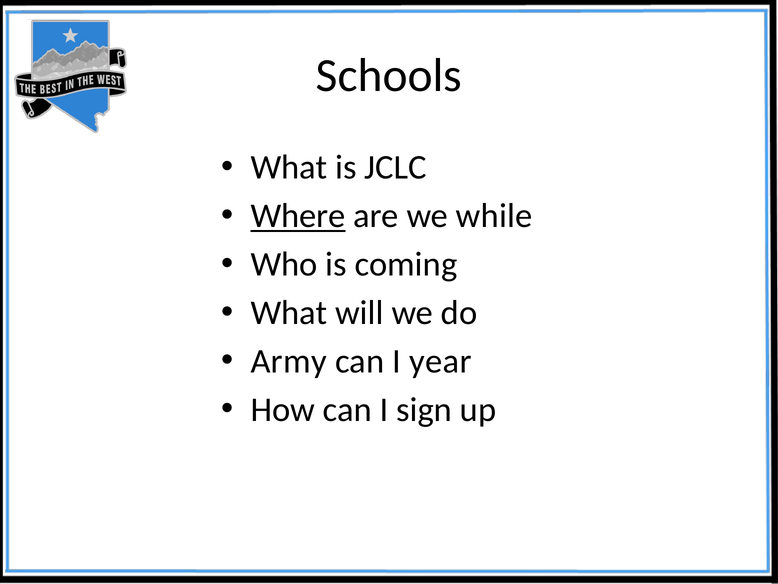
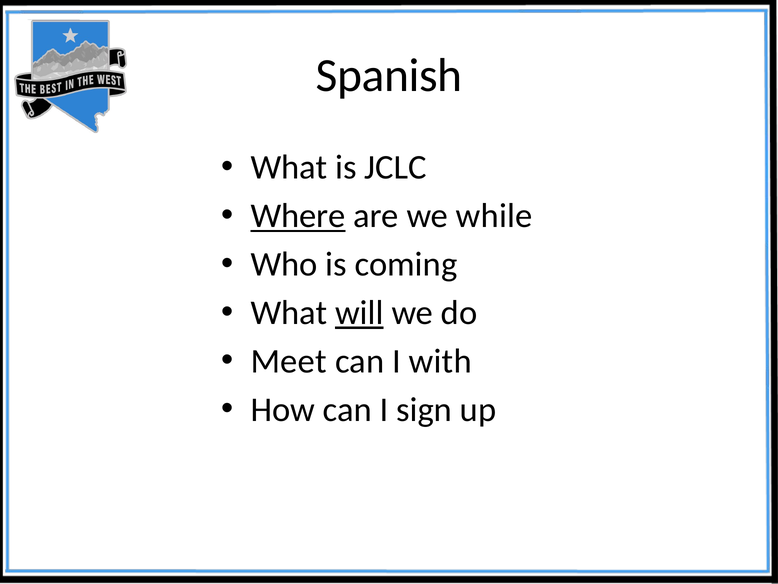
Schools: Schools -> Spanish (389, 75)
will underline: none -> present (359, 313)
Army: Army -> Meet (289, 361)
year: year -> with (440, 361)
